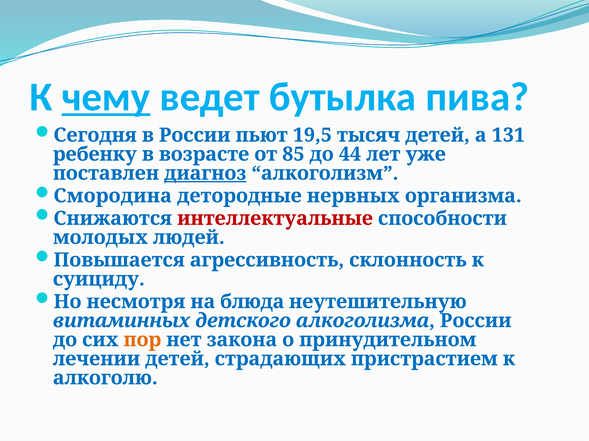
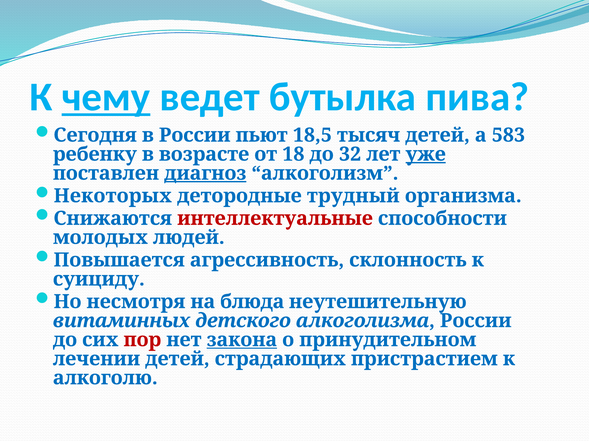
19,5: 19,5 -> 18,5 (312, 135)
131: 131 -> 583 (508, 135)
85: 85 -> 18 (293, 154)
44: 44 -> 32 (350, 154)
уже underline: none -> present (426, 154)
Смородина: Смородина -> Некоторых (113, 196)
нервных: нервных -> трудный (353, 196)
пор colour: orange -> red (142, 340)
закона underline: none -> present (242, 340)
